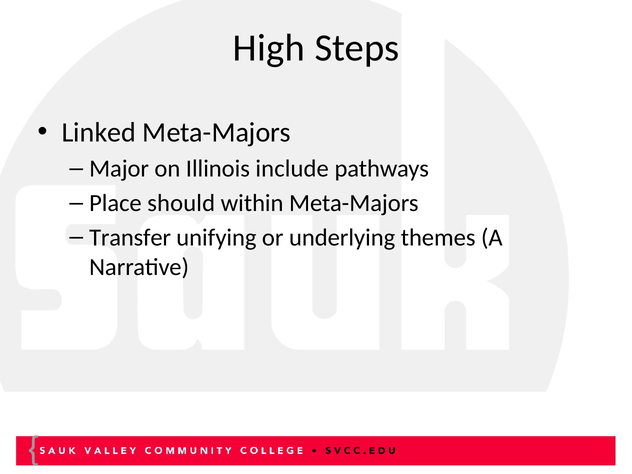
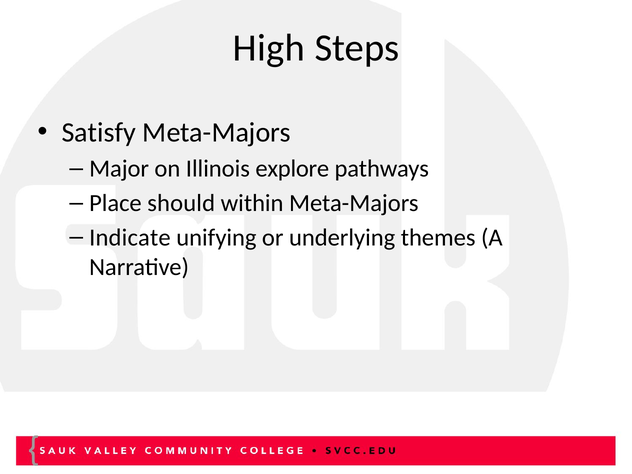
Linked: Linked -> Satisfy (99, 133)
include: include -> explore (292, 169)
Transfer: Transfer -> Indicate (130, 238)
